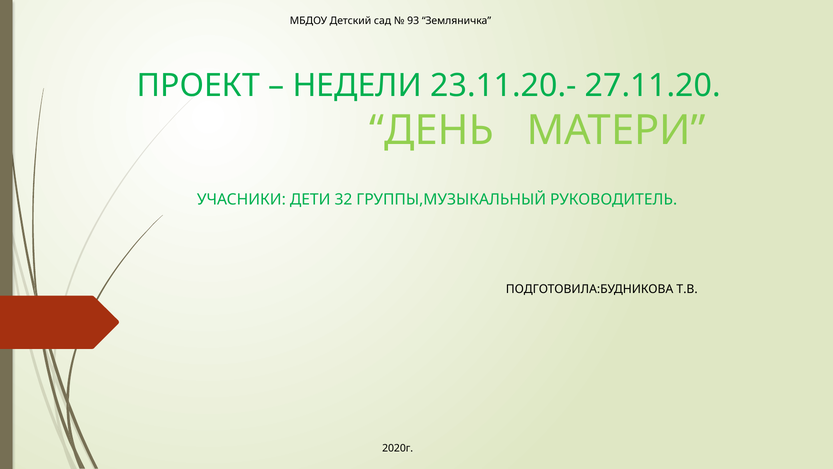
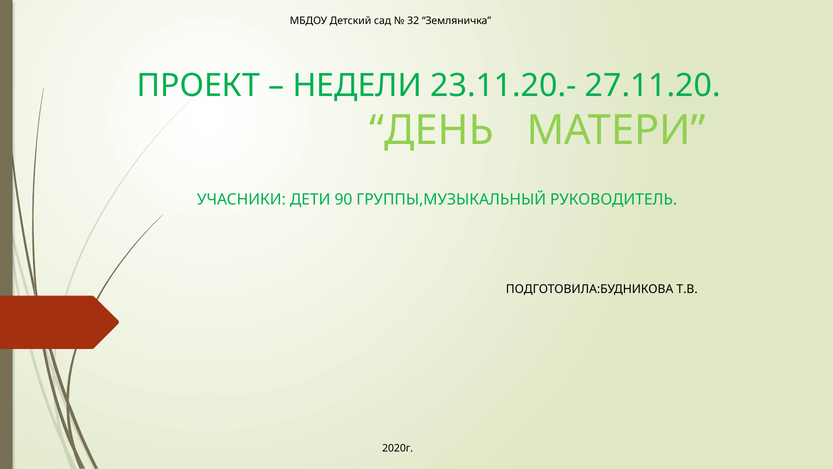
93: 93 -> 32 (413, 21)
32: 32 -> 90 (343, 199)
